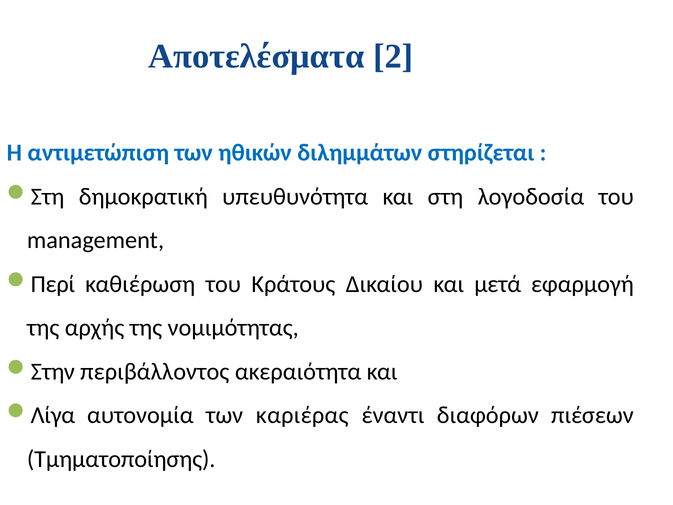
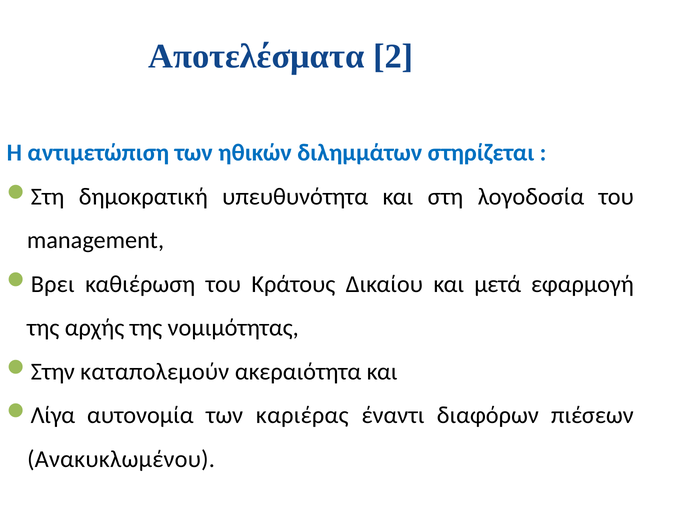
Περί: Περί -> Βρει (53, 284)
περιβάλλοντος: περιβάλλοντος -> καταπολεμούν (155, 371)
Τμηματοποίησης: Τμηματοποίησης -> Ανακυκλωμένου (121, 459)
